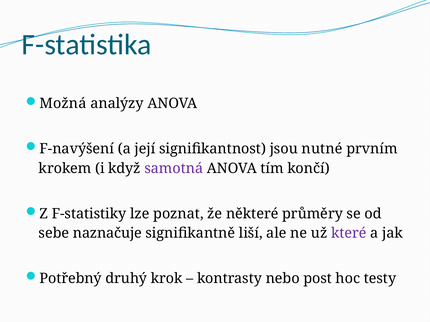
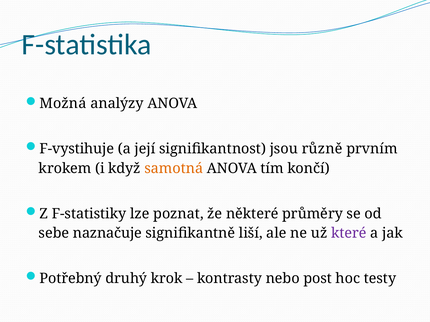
F-navýšení: F-navýšení -> F-vystihuje (77, 149)
nutné: nutné -> různě (322, 149)
samotná colour: purple -> orange (174, 169)
